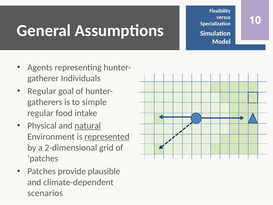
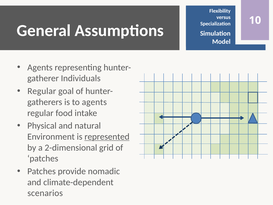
to simple: simple -> agents (94, 102)
natural underline: present -> none (88, 126)
plausible: plausible -> nomadic (104, 171)
